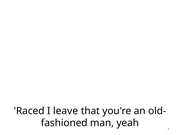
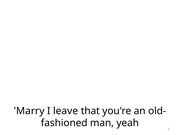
Raced: Raced -> Marry (29, 111)
